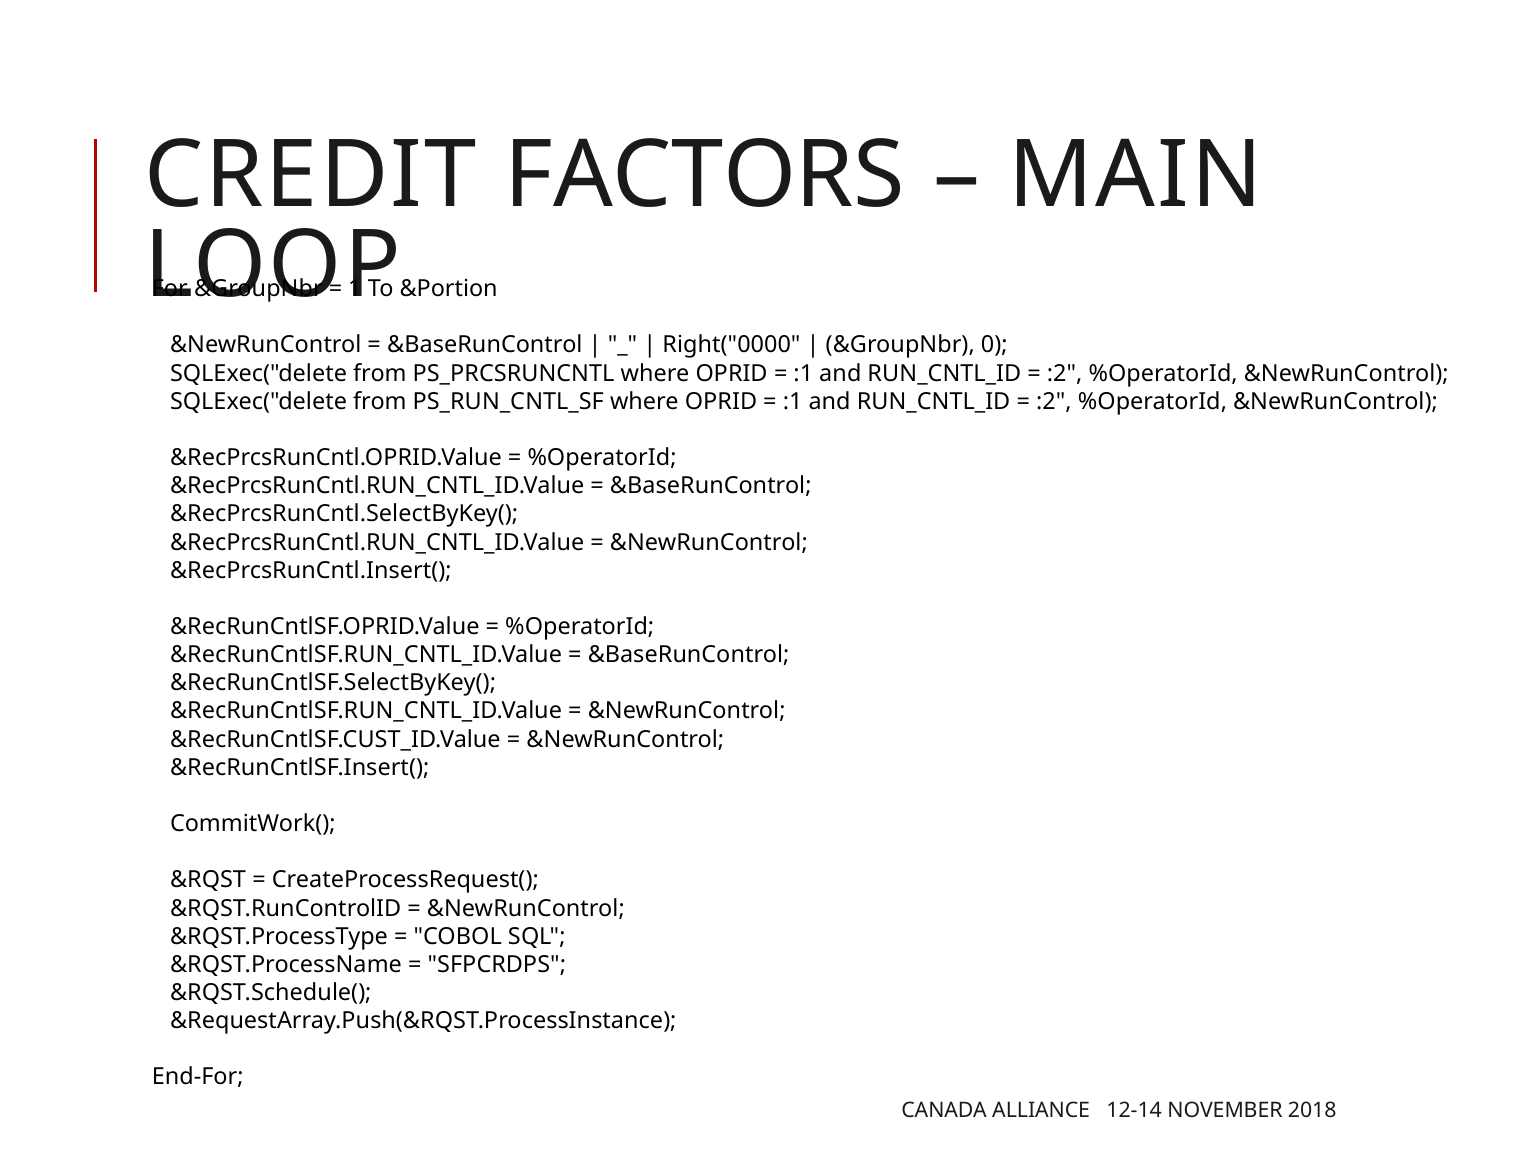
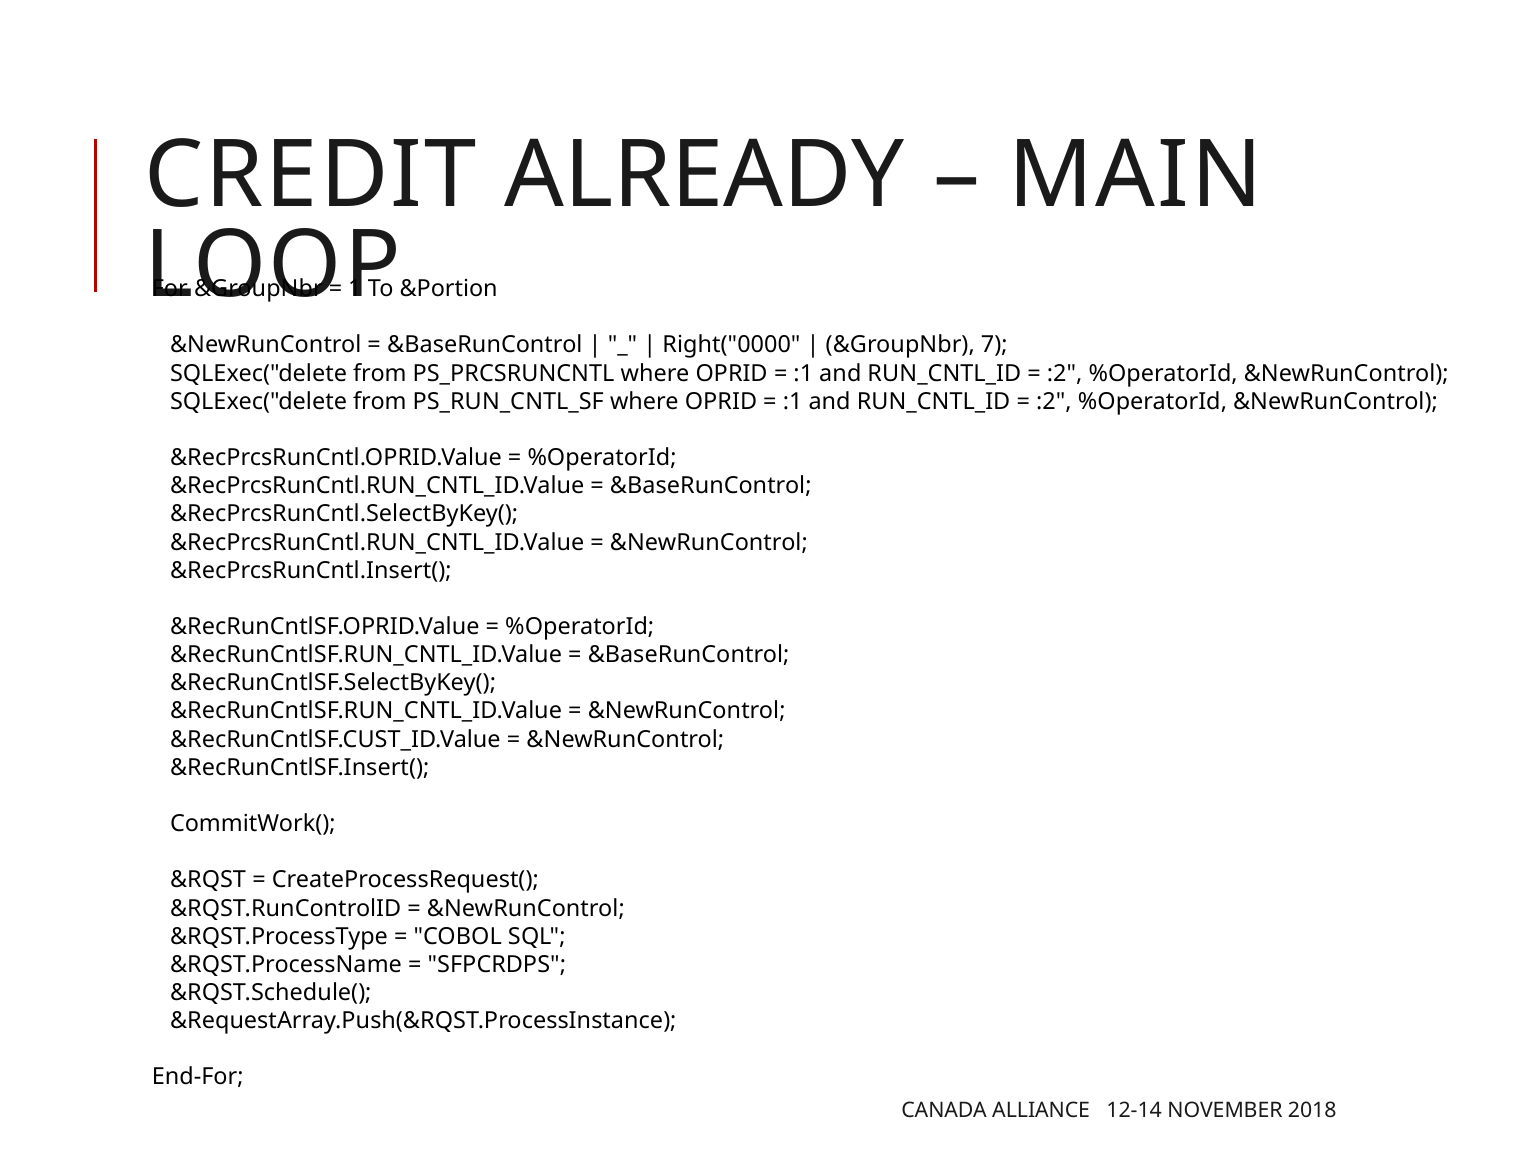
FACTORS: FACTORS -> ALREADY (705, 175)
0: 0 -> 7 (994, 345)
